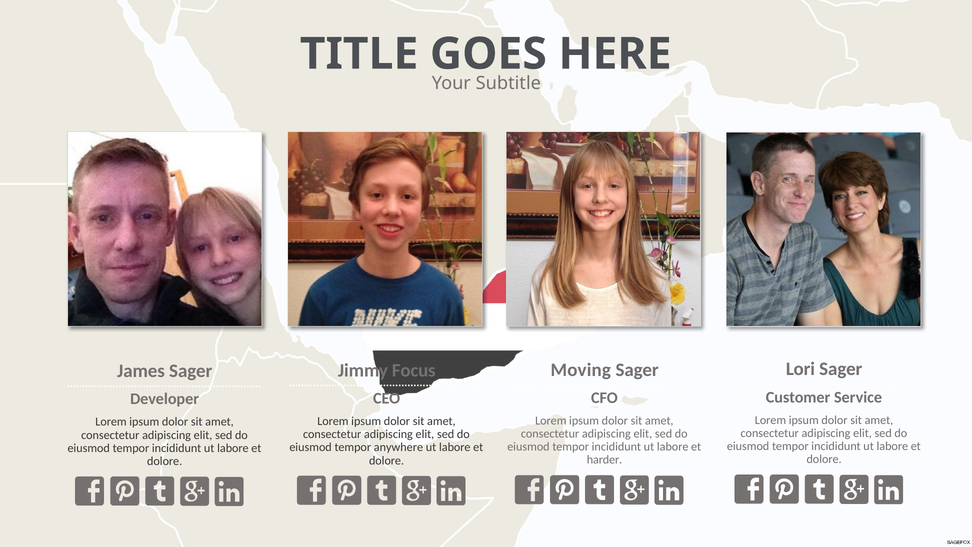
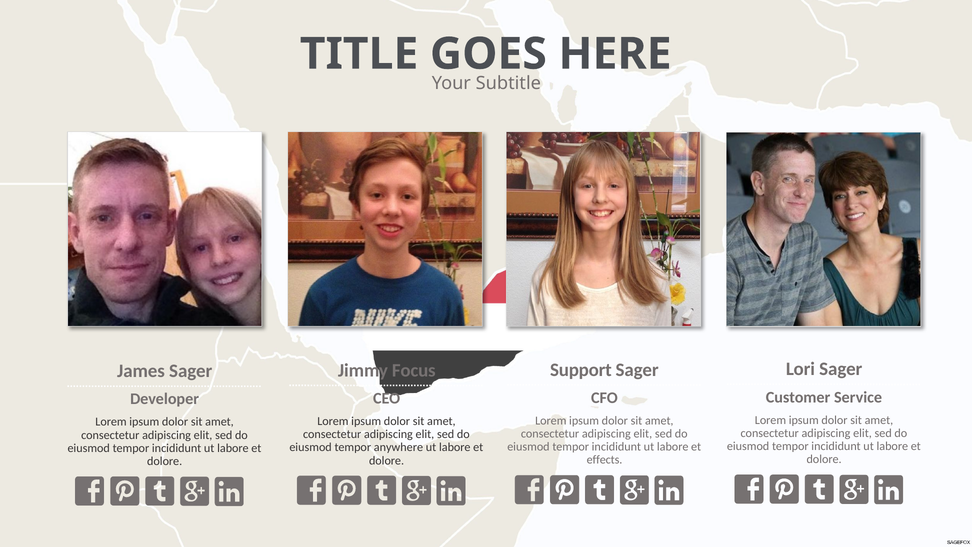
Moving: Moving -> Support (581, 370)
harder: harder -> effects (605, 460)
